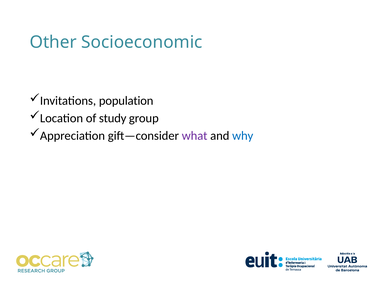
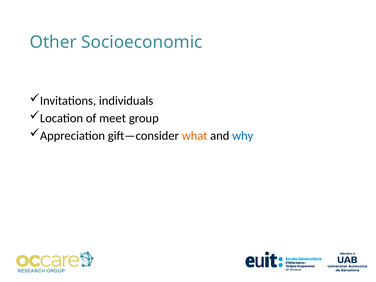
population: population -> individuals (126, 101)
study: study -> meet (113, 118)
what colour: purple -> orange (195, 136)
